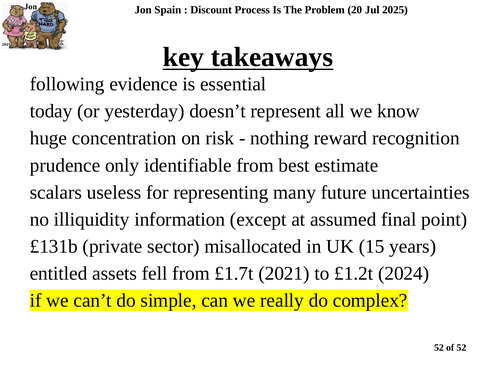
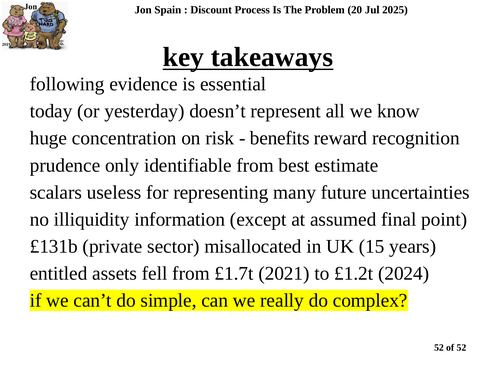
nothing: nothing -> benefits (280, 138)
